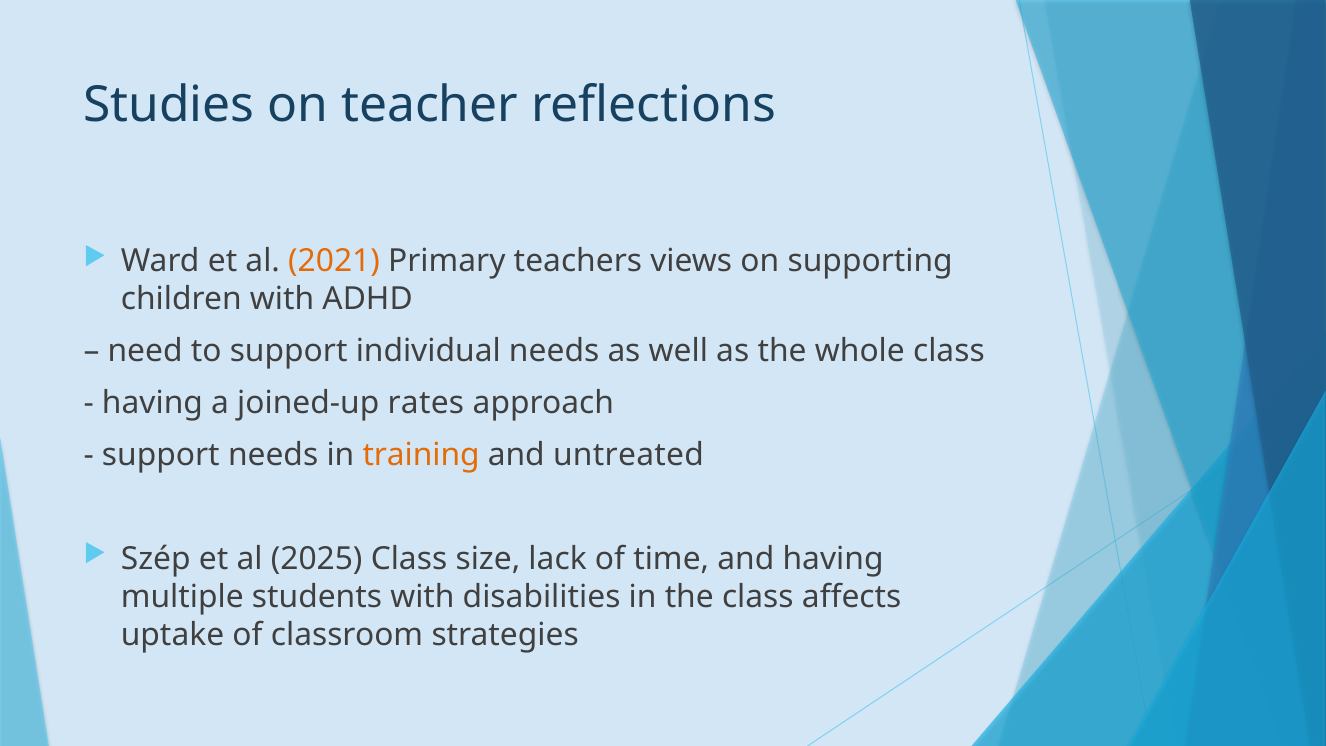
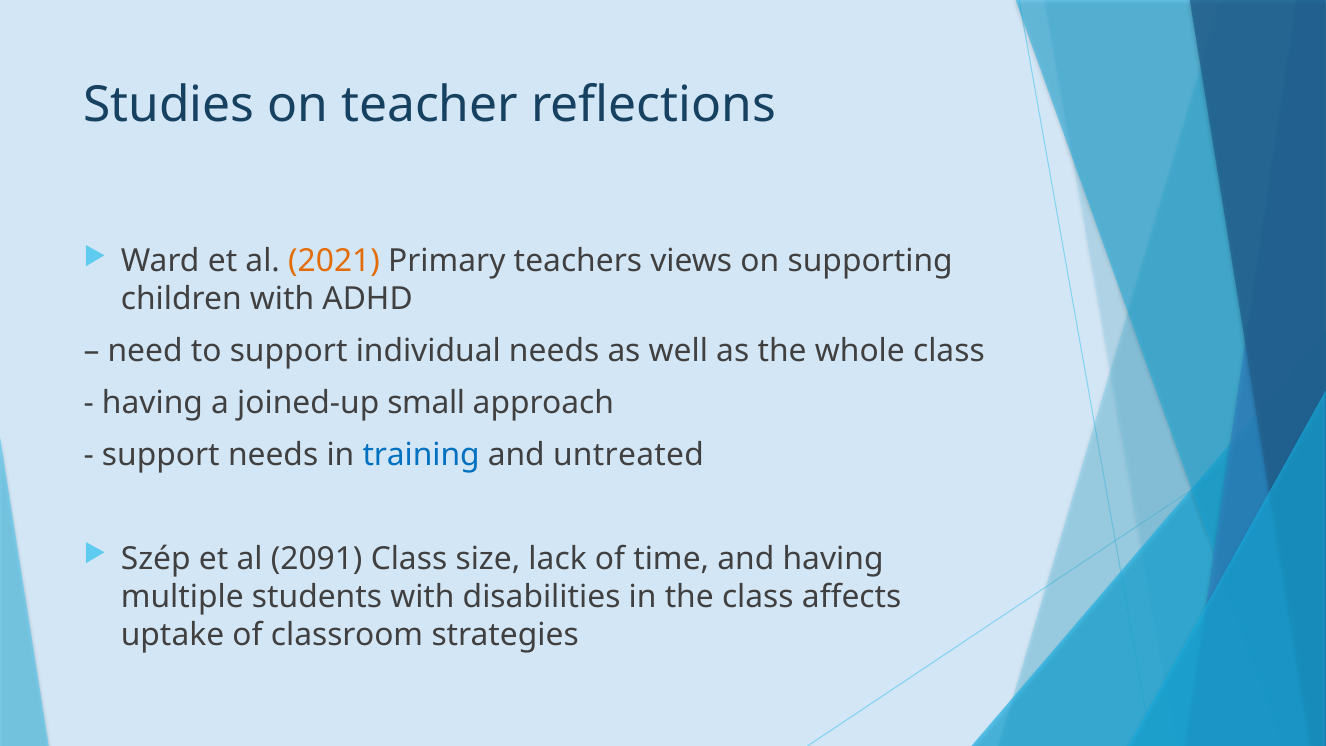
rates: rates -> small (426, 403)
training colour: orange -> blue (421, 455)
2025: 2025 -> 2091 (317, 559)
